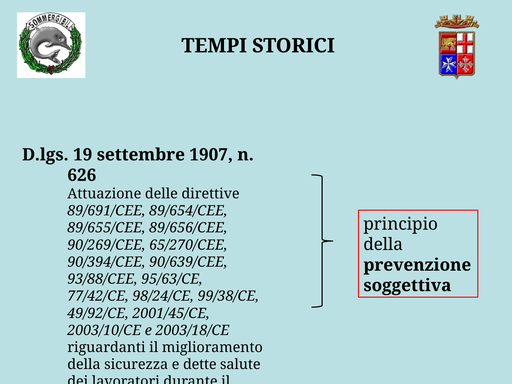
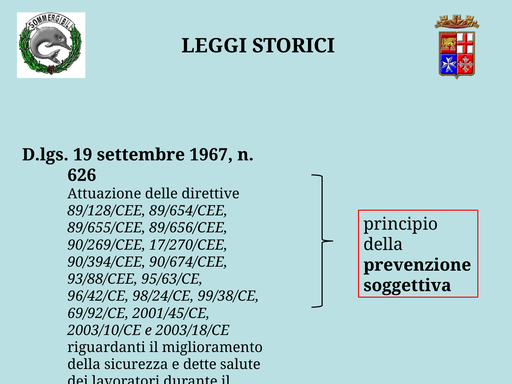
TEMPI: TEMPI -> LEGGI (214, 46)
1907: 1907 -> 1967 (211, 155)
89/691/CEE: 89/691/CEE -> 89/128/CEE (106, 211)
65/270/CEE: 65/270/CEE -> 17/270/CEE (188, 245)
90/639/CEE: 90/639/CEE -> 90/674/CEE (188, 262)
77/42/CE: 77/42/CE -> 96/42/CE (98, 296)
49/92/CE: 49/92/CE -> 69/92/CE (98, 313)
